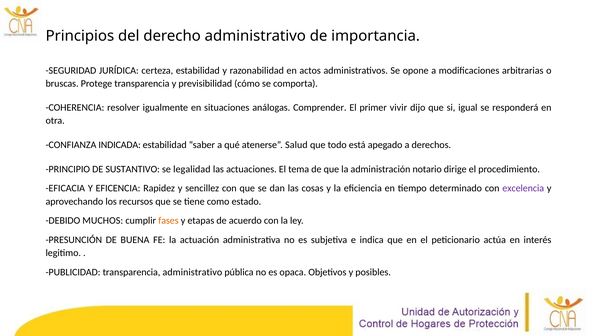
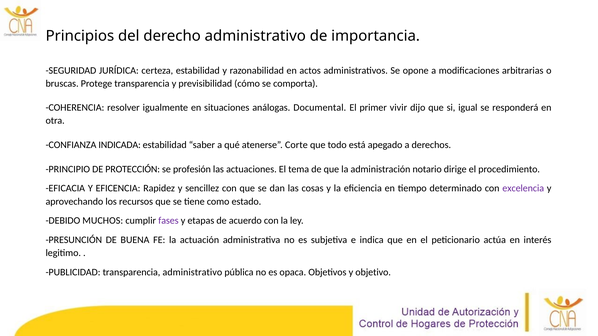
Comprender: Comprender -> Documental (320, 108)
Salud: Salud -> Corte (296, 145)
SUSTANTIVO: SUSTANTIVO -> PROTECCIÓN (133, 169)
legalidad: legalidad -> profesión (192, 169)
fases colour: orange -> purple (168, 221)
posibles: posibles -> objetivo (373, 272)
